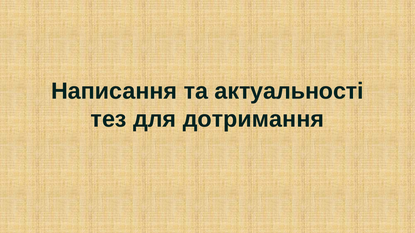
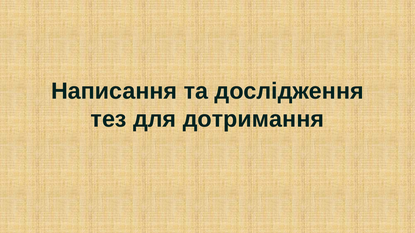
актуальності: актуальності -> дослідження (289, 91)
